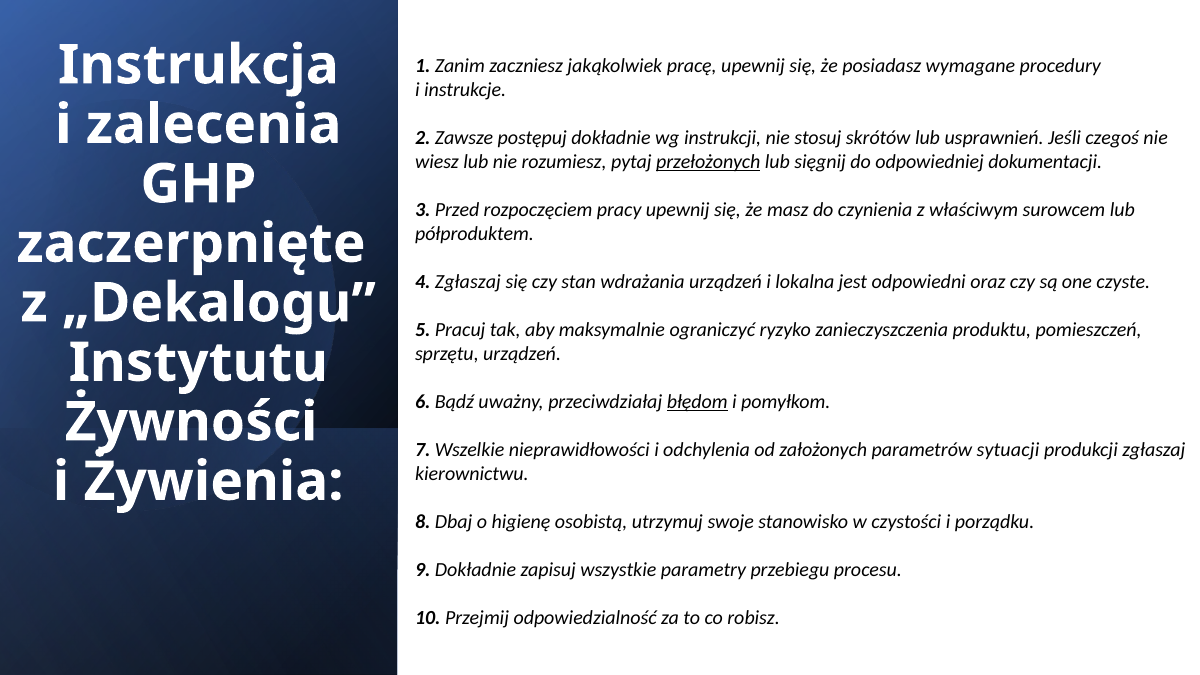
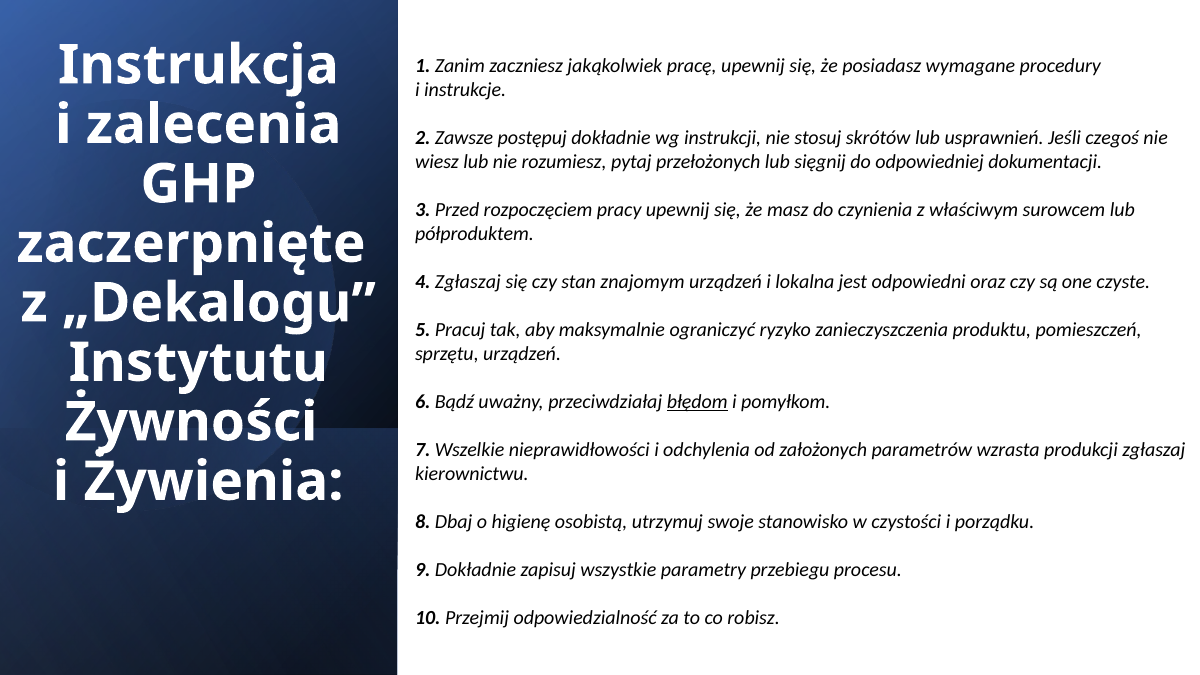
przełożonych underline: present -> none (708, 162)
wdrażania: wdrażania -> znajomym (643, 282)
sytuacji: sytuacji -> wzrasta (1008, 450)
